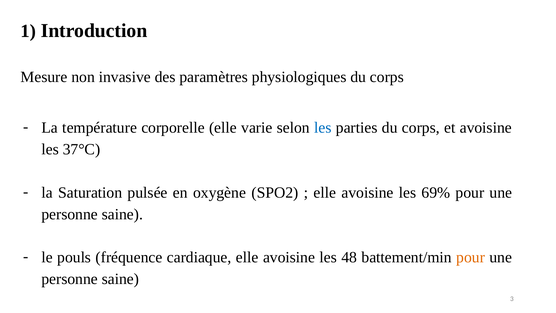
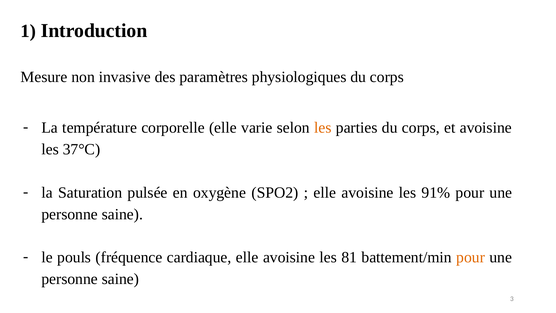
les colour: blue -> orange (323, 128)
69%: 69% -> 91% (436, 192)
48: 48 -> 81 (349, 257)
